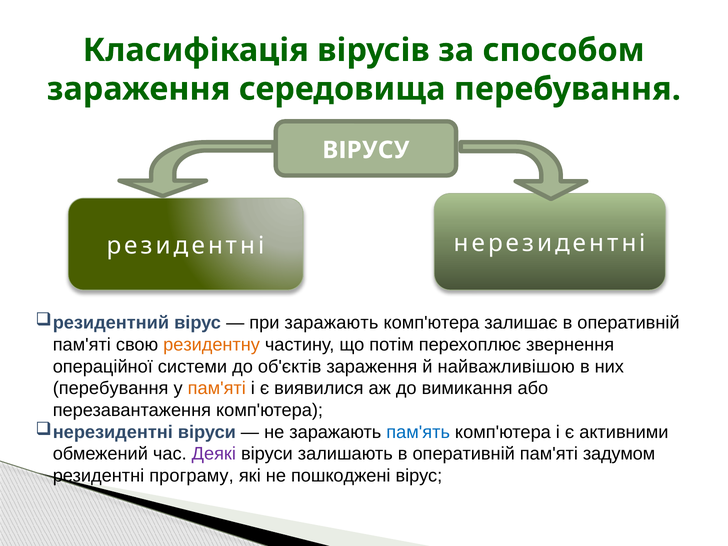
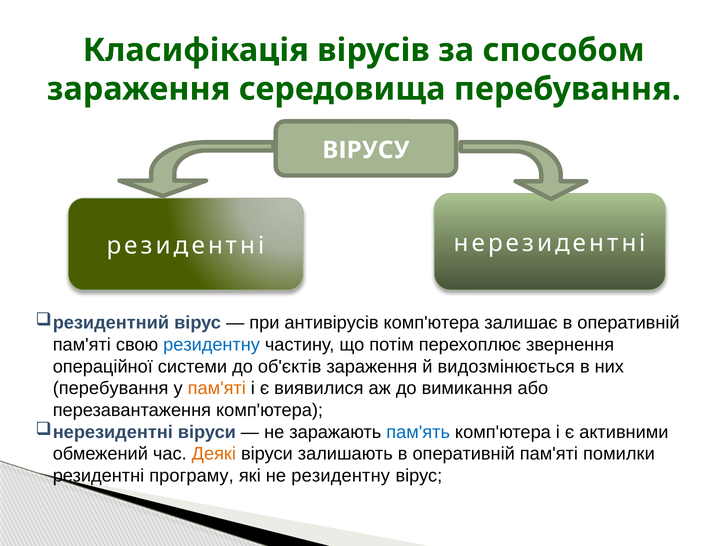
при заражають: заражають -> антивірусів (332, 323)
резидентну colour: orange -> blue (212, 345)
найважливішою: найважливішою -> видозмінюється (506, 367)
Деякі colour: purple -> orange (214, 454)
задумом: задумом -> помилки (619, 454)
не пошкоджені: пошкоджені -> резидентну (341, 476)
